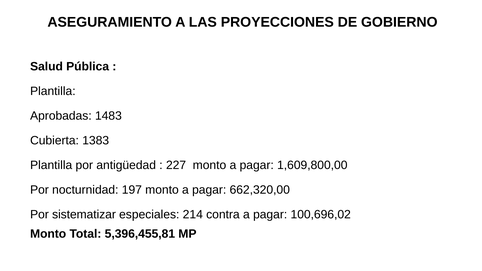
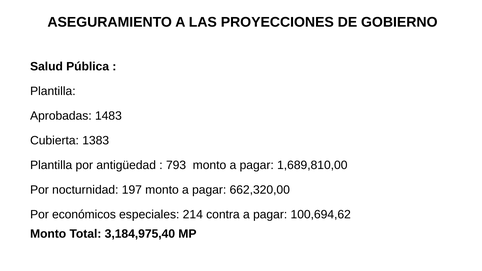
227: 227 -> 793 (176, 165)
1,609,800,00: 1,609,800,00 -> 1,689,810,00 (312, 165)
sistematizar: sistematizar -> económicos (84, 215)
100,696,02: 100,696,02 -> 100,694,62 (321, 215)
5,396,455,81: 5,396,455,81 -> 3,184,975,40 (140, 234)
